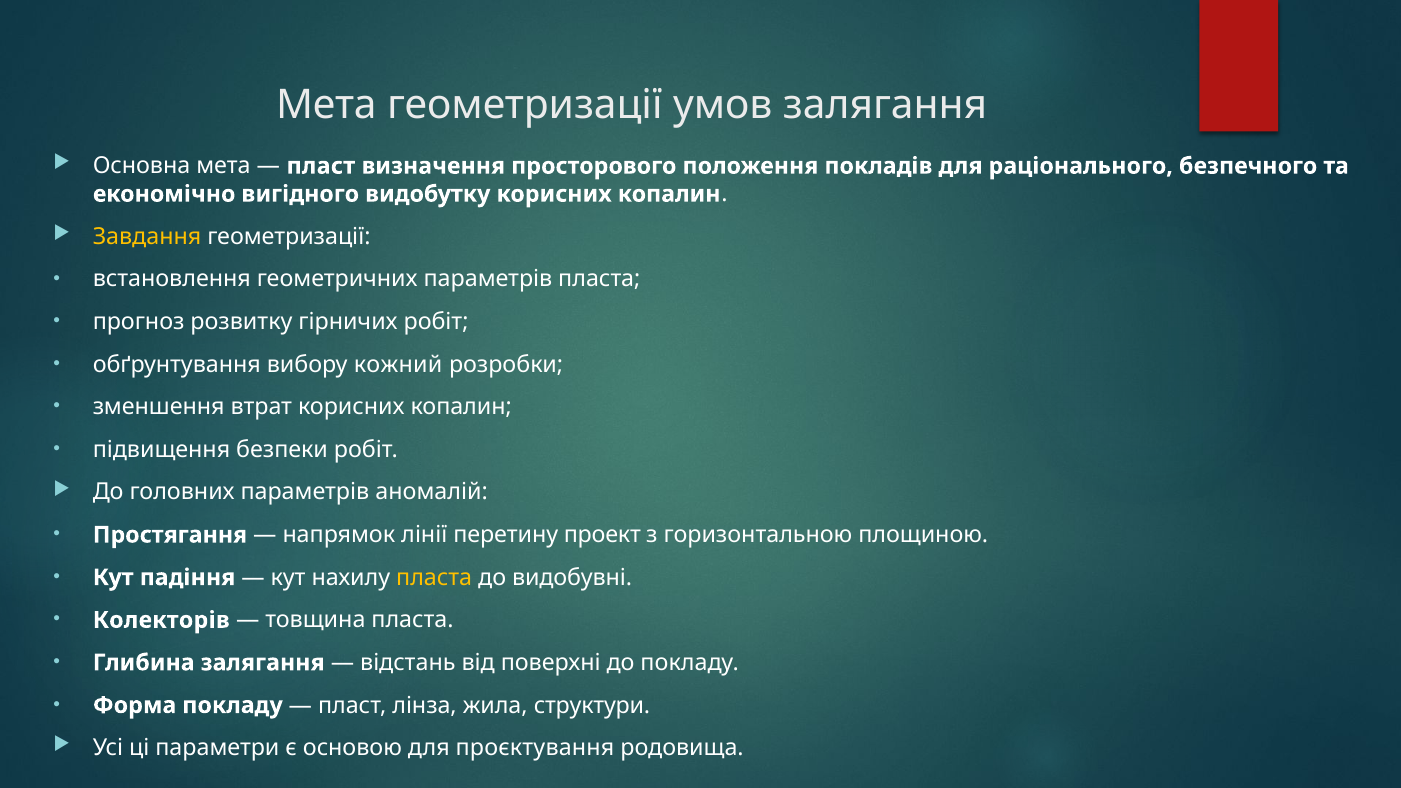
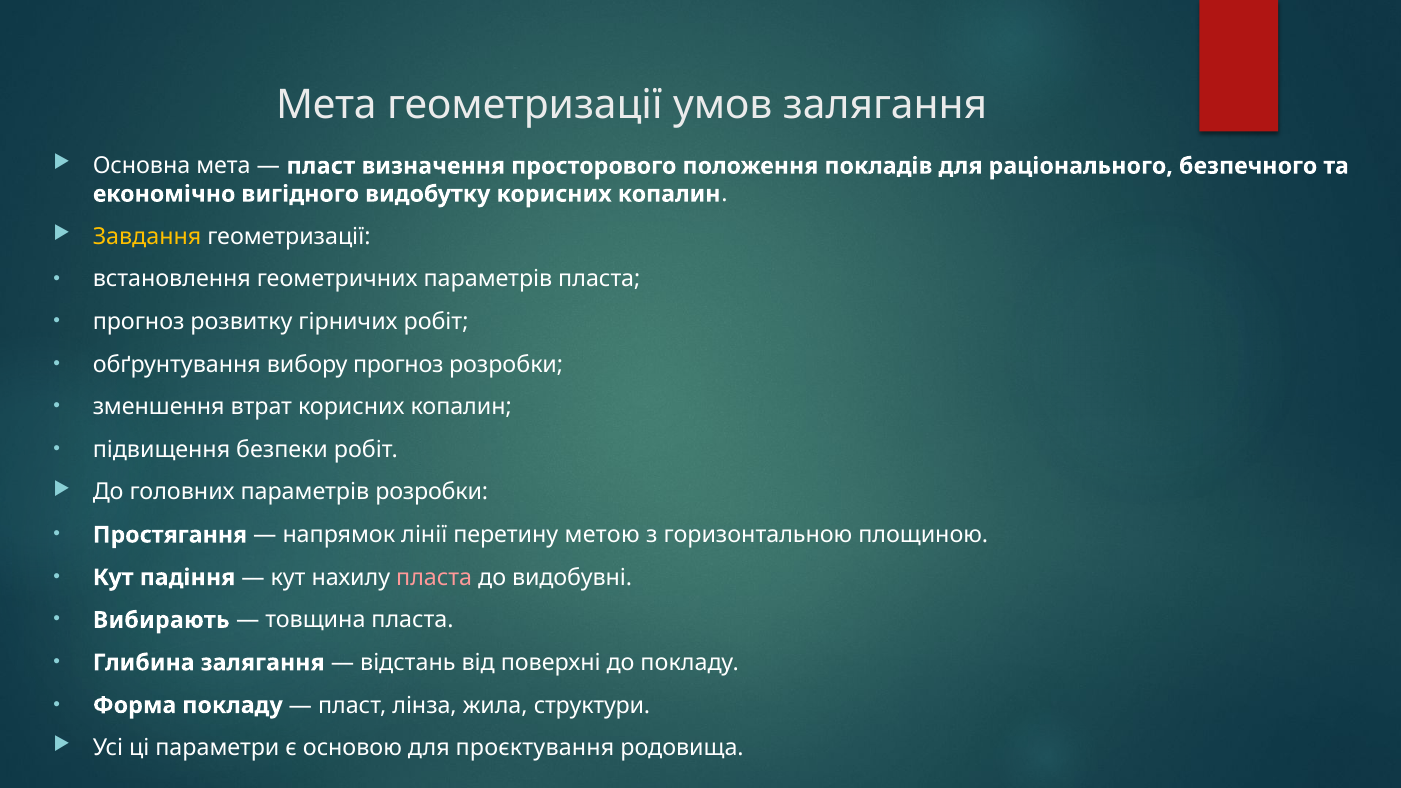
вибору кожний: кожний -> прогноз (398, 364)
параметрів аномалій: аномалій -> розробки (432, 492)
проект: проект -> метою (602, 535)
пласта colour: yellow -> pink (434, 578)
Колекторів: Колекторів -> Вибирають (161, 620)
